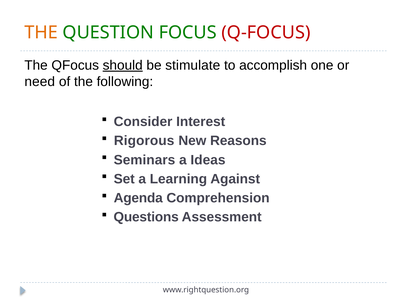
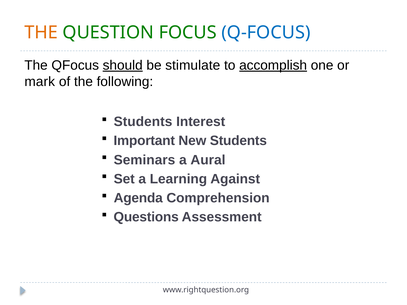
Q-FOCUS colour: red -> blue (266, 32)
accomplish underline: none -> present (273, 65)
need: need -> mark (40, 82)
Consider: Consider -> Students (143, 122)
Rigorous: Rigorous -> Important (144, 141)
New Reasons: Reasons -> Students (238, 141)
Ideas: Ideas -> Aural (208, 160)
